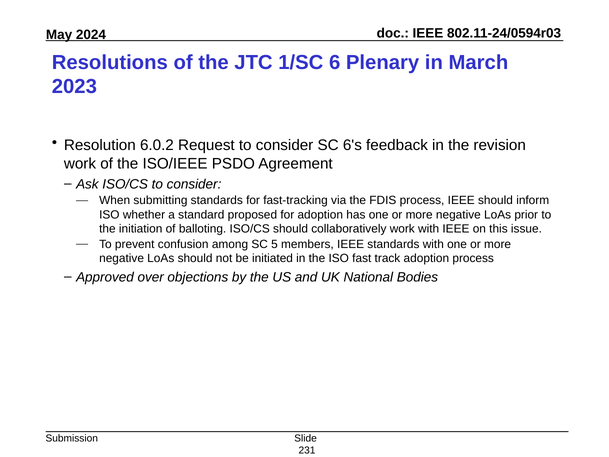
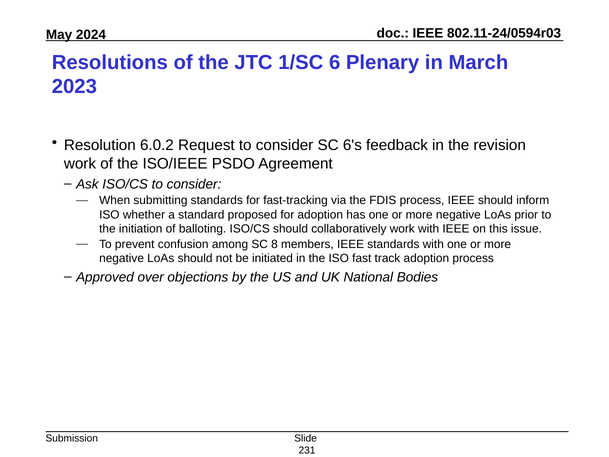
5: 5 -> 8 (274, 244)
